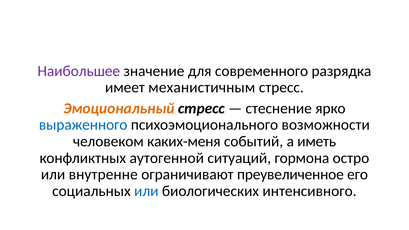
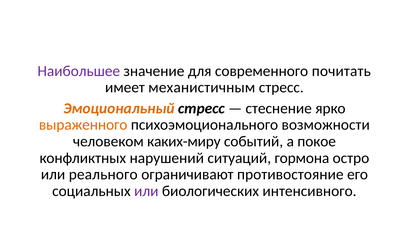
разрядка: разрядка -> почитать (341, 71)
выраженного colour: blue -> orange (83, 125)
каких-меня: каких-меня -> каких-миру (184, 142)
иметь: иметь -> покое (317, 142)
аутогенной: аутогенной -> нарушений (167, 158)
внутренне: внутренне -> реального (103, 175)
преувеличенное: преувеличенное -> противостояние (290, 175)
или colour: blue -> purple (146, 191)
